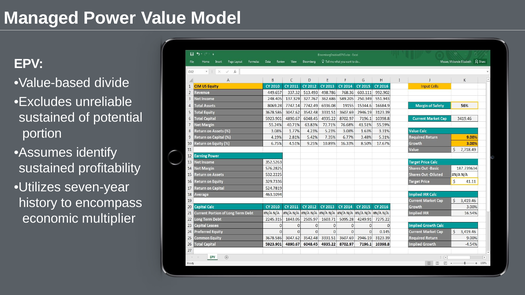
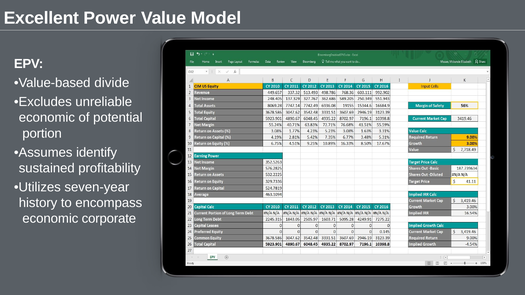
Managed: Managed -> Excellent (41, 18)
sustained: sustained -> economic (47, 118)
multiplier: multiplier -> corporate (109, 219)
